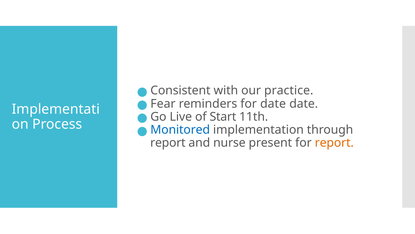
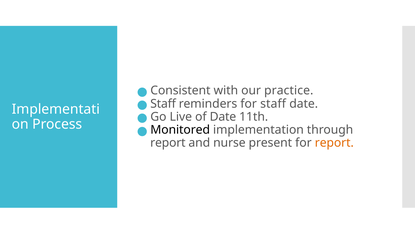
Fear: Fear -> Staff (163, 103)
for date: date -> staff (273, 103)
of Start: Start -> Date (223, 116)
Monitored colour: blue -> black (180, 130)
